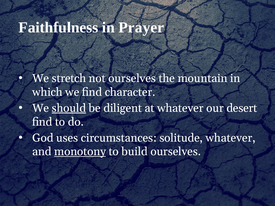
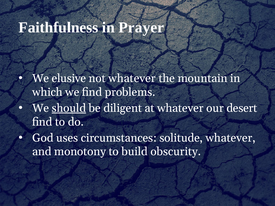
stretch: stretch -> elusive (69, 78)
not ourselves: ourselves -> whatever (132, 78)
character: character -> problems (130, 92)
monotony underline: present -> none (80, 152)
build ourselves: ourselves -> obscurity (176, 152)
